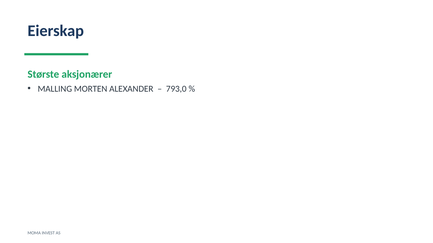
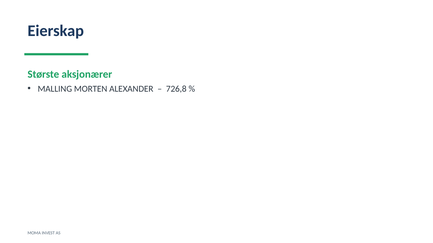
793,0: 793,0 -> 726,8 (176, 89)
